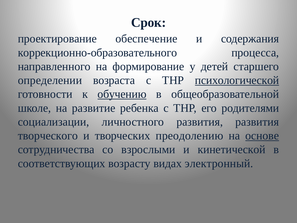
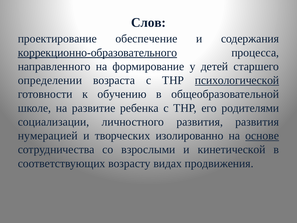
Срок: Срок -> Слов (148, 22)
коррекционно-образовательного underline: none -> present (97, 53)
обучению underline: present -> none (122, 94)
творческого: творческого -> нумерацией (48, 136)
преодолению: преодолению -> изолированно (190, 136)
электронный: электронный -> продвижения (219, 163)
